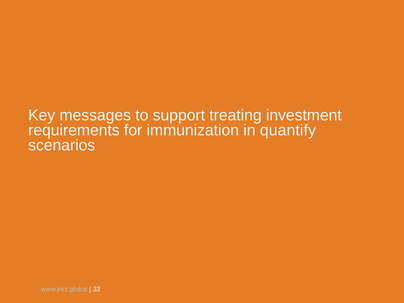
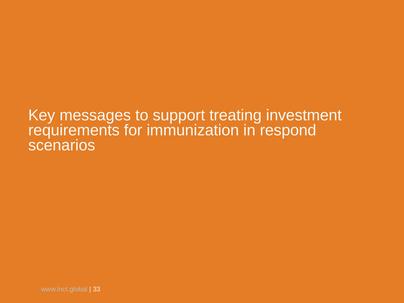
quantify: quantify -> respond (288, 130)
